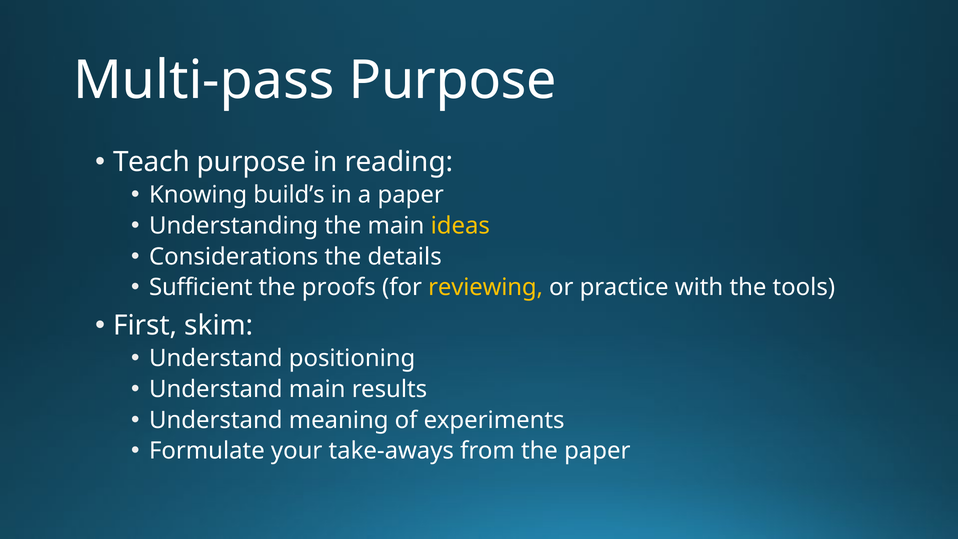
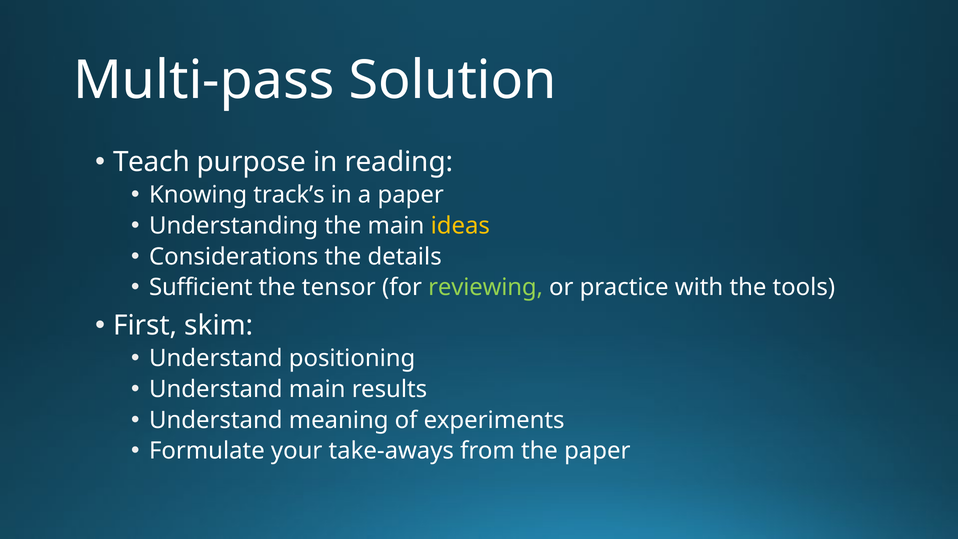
Multi-pass Purpose: Purpose -> Solution (453, 80)
build’s: build’s -> track’s (289, 195)
proofs: proofs -> tensor (339, 287)
reviewing colour: yellow -> light green (486, 287)
